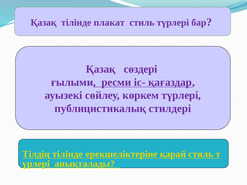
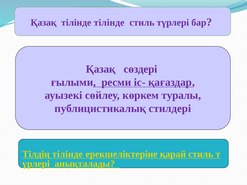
тілінде плакат: плакат -> тілінде (109, 23)
көркем түрлері: түрлері -> туралы (181, 95)
